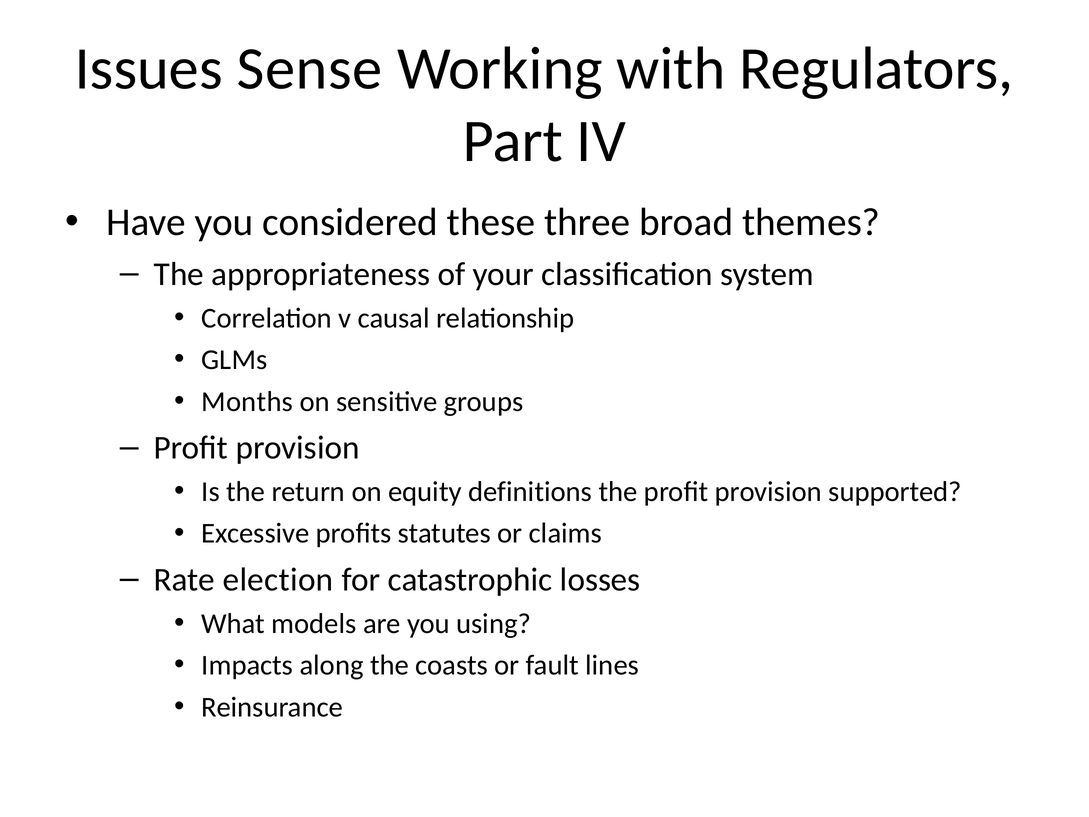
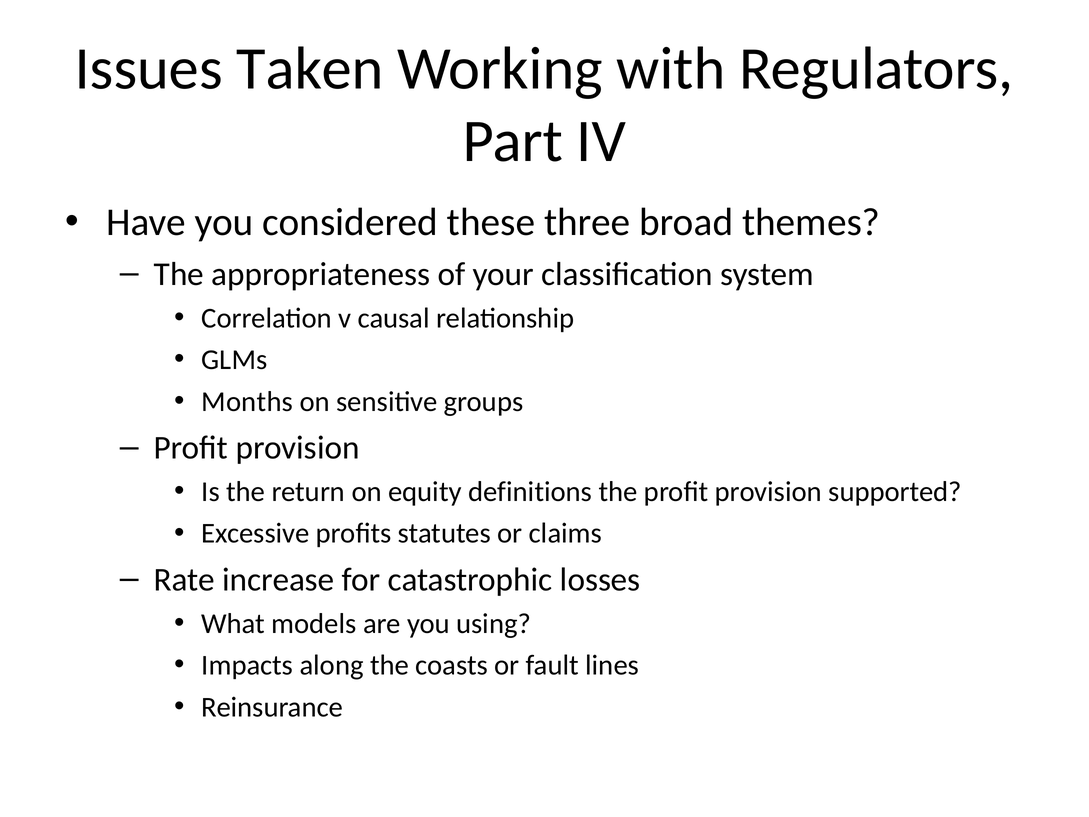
Sense: Sense -> Taken (310, 69)
election: election -> increase (278, 579)
